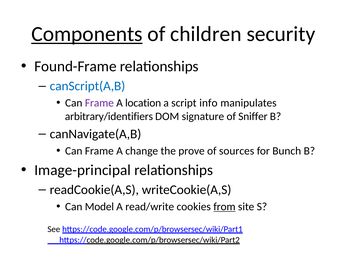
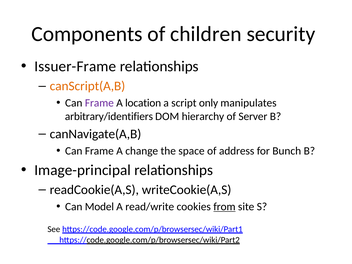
Components underline: present -> none (87, 34)
Found-Frame: Found-Frame -> Issuer-Frame (75, 66)
canScript(A,B colour: blue -> orange (87, 86)
info: info -> only (209, 103)
signature: signature -> hierarchy (203, 116)
Sniffer: Sniffer -> Server (253, 116)
prove: prove -> space (191, 151)
sources: sources -> address (237, 151)
